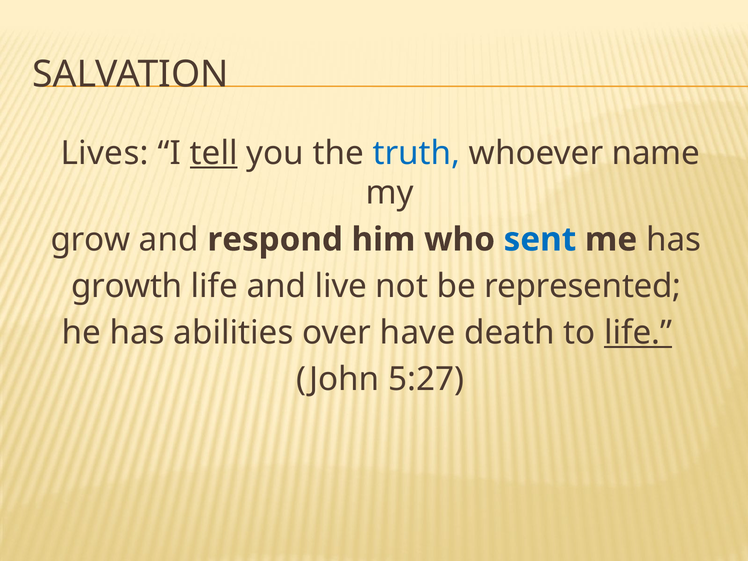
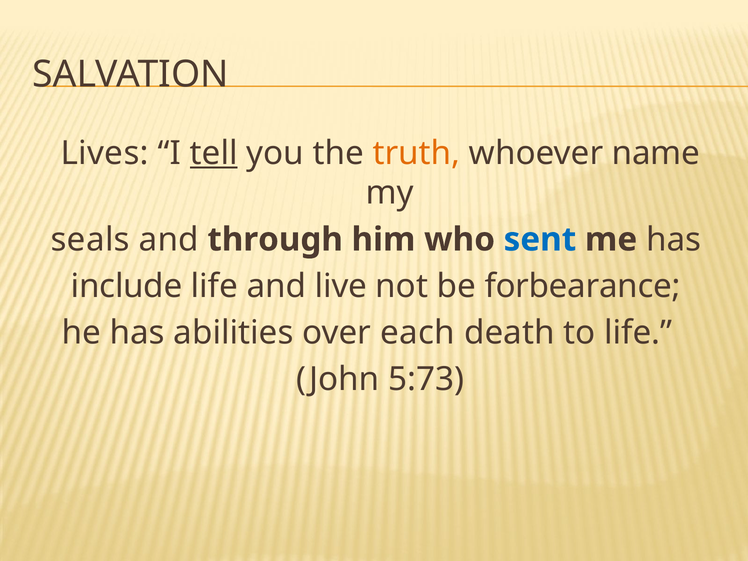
truth colour: blue -> orange (416, 153)
grow: grow -> seals (90, 240)
respond: respond -> through (275, 240)
growth: growth -> include (127, 286)
represented: represented -> forbearance (583, 286)
have: have -> each (418, 333)
life underline: present -> none (638, 333)
5:27: 5:27 -> 5:73 (426, 379)
